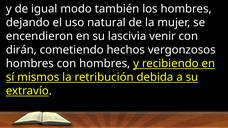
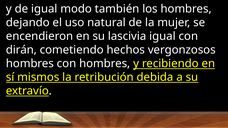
lascivia venir: venir -> igual (162, 36)
